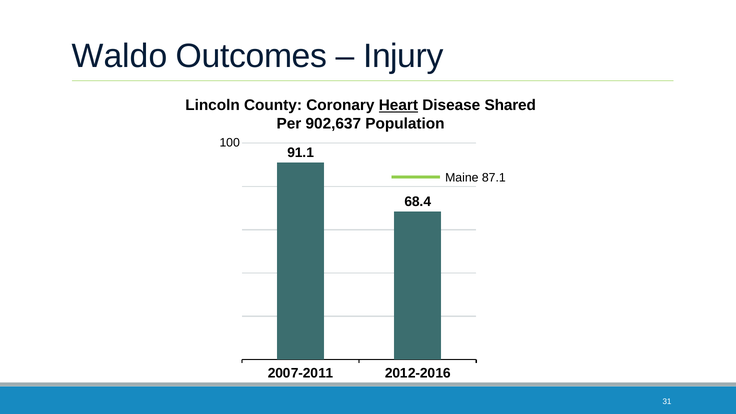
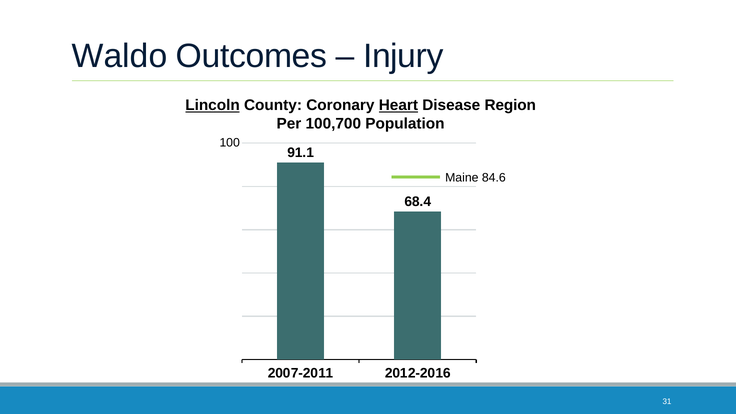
Lincoln underline: none -> present (213, 105)
Shared: Shared -> Region (510, 105)
902,637: 902,637 -> 100,700 (333, 124)
87.1: 87.1 -> 84.6 (494, 178)
